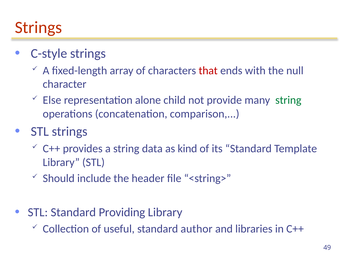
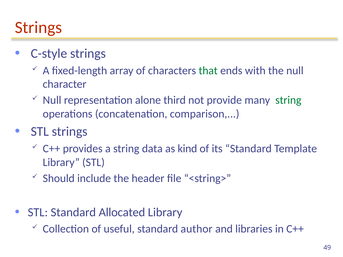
that colour: red -> green (208, 71)
Else: Else -> Null (52, 100)
child: child -> third (175, 100)
Providing: Providing -> Allocated (122, 213)
